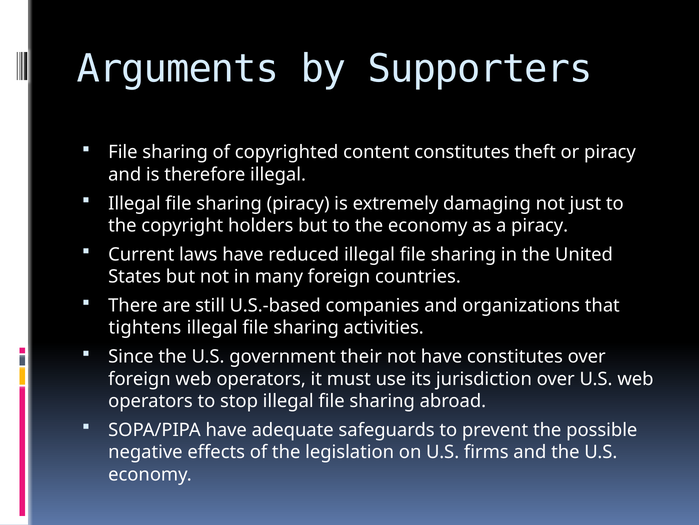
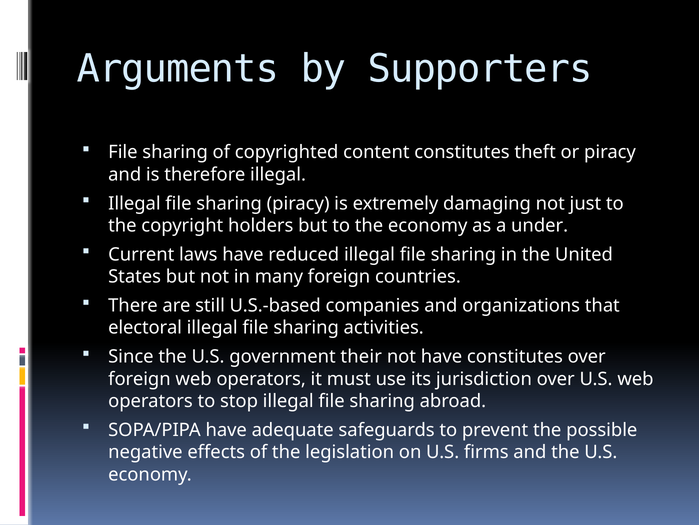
a piracy: piracy -> under (540, 225)
tightens: tightens -> electoral (145, 327)
